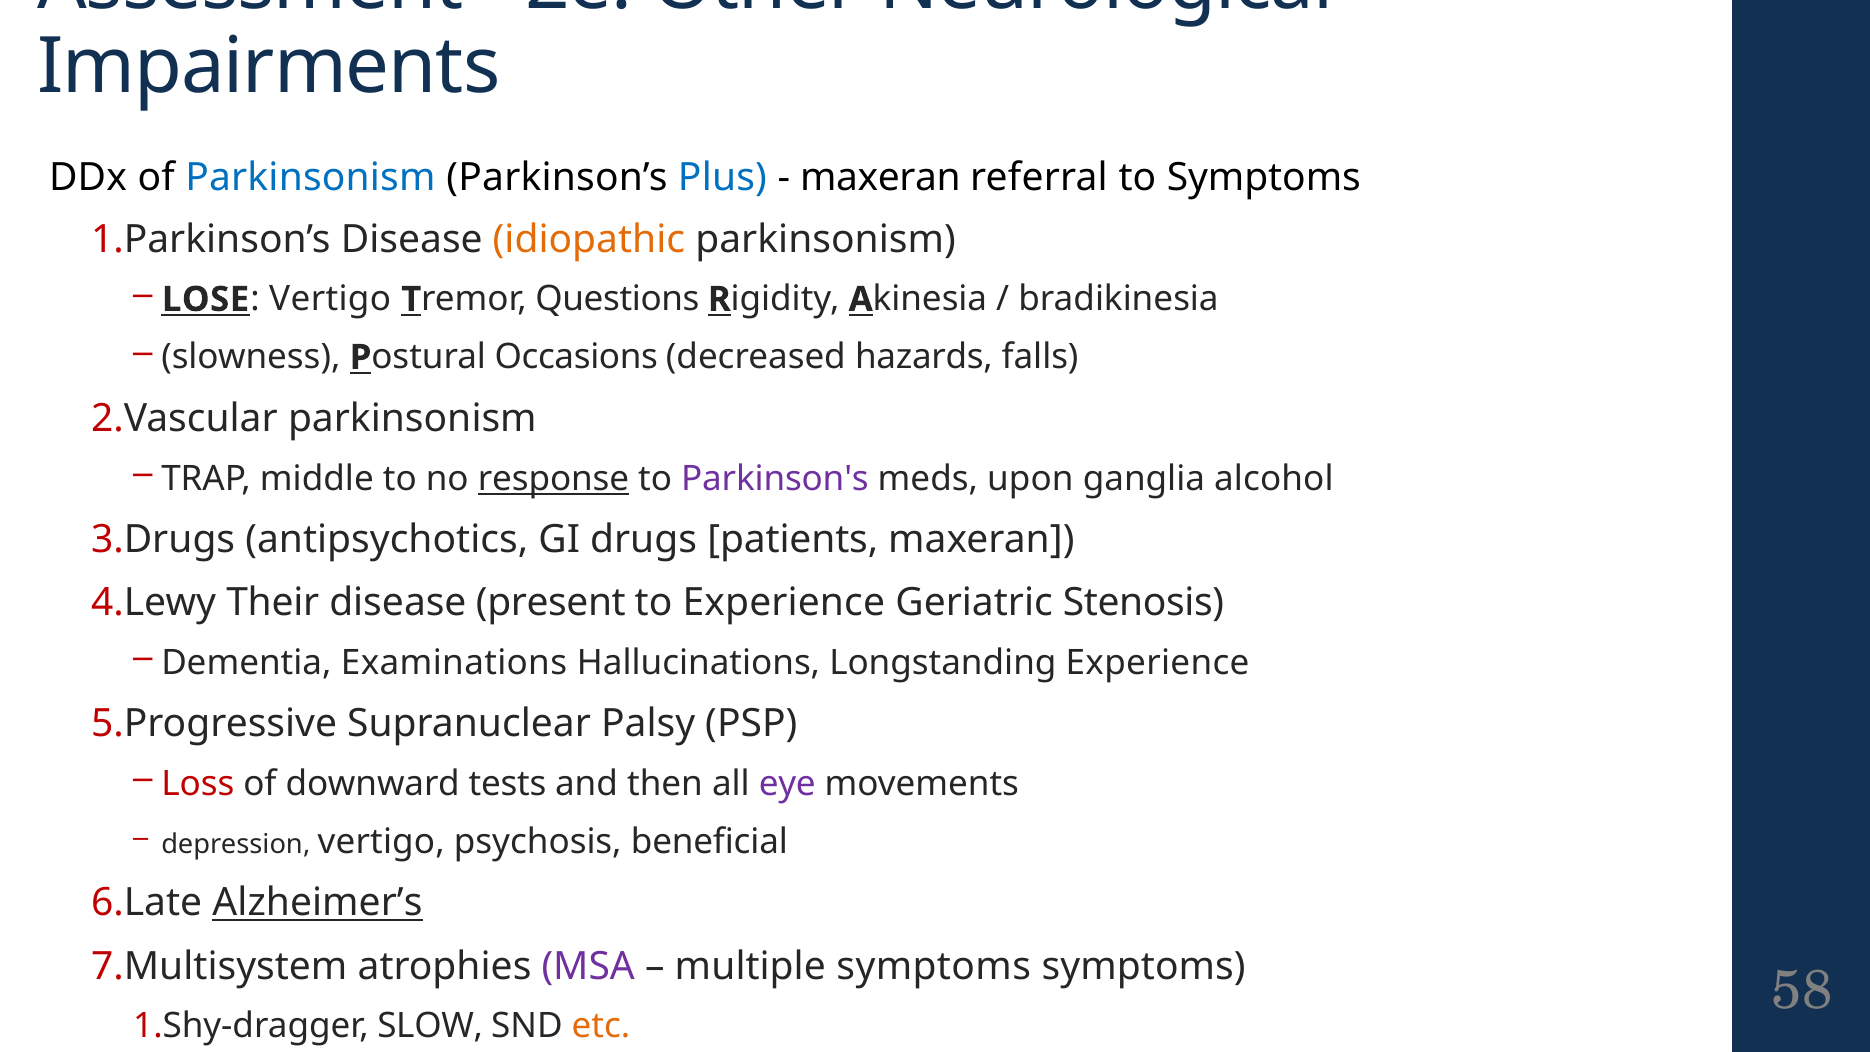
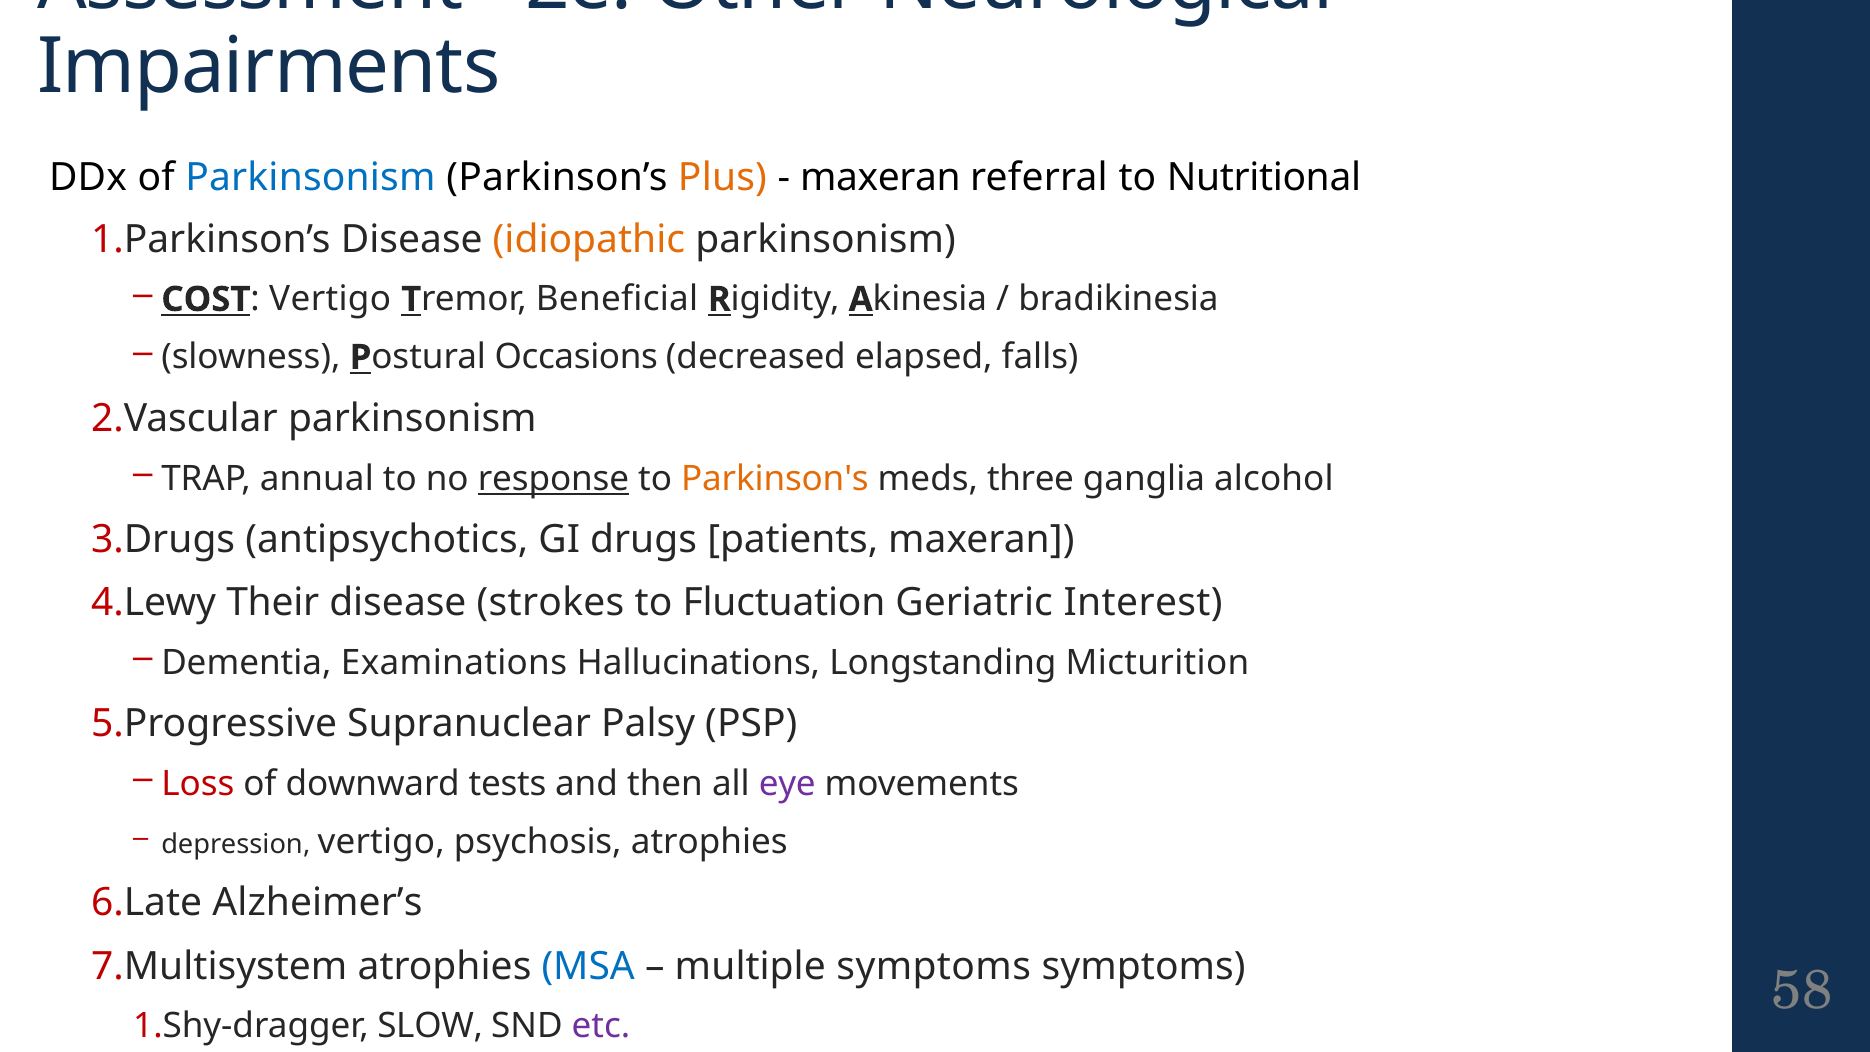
Plus colour: blue -> orange (722, 178)
to Symptoms: Symptoms -> Nutritional (1264, 178)
LOSE: LOSE -> COST (206, 299)
Questions: Questions -> Beneficial (617, 299)
hazards: hazards -> elapsed (924, 357)
middle: middle -> annual (317, 478)
Parkinson's colour: purple -> orange (775, 478)
upon: upon -> three (1031, 478)
present: present -> strokes (551, 603)
to Experience: Experience -> Fluctuation (784, 603)
Stenosis: Stenosis -> Interest (1143, 603)
Longstanding Experience: Experience -> Micturition (1158, 663)
psychosis beneficial: beneficial -> atrophies (709, 842)
Alzheimer’s underline: present -> none (317, 903)
MSA colour: purple -> blue (588, 966)
etc colour: orange -> purple (601, 1026)
